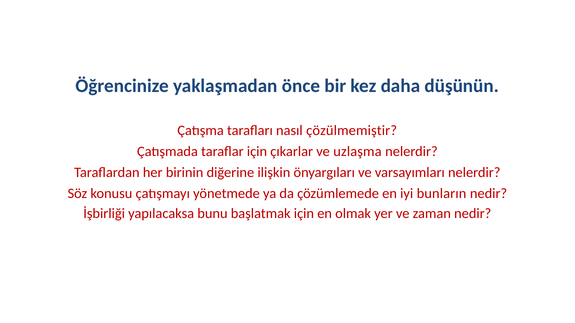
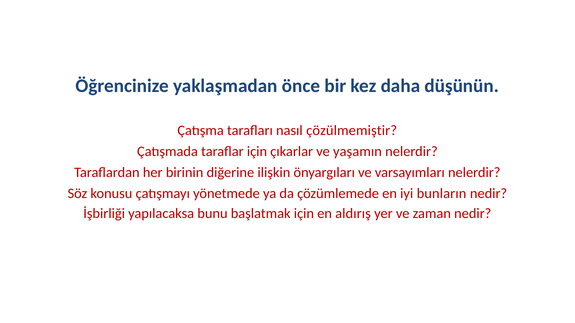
uzlaşma: uzlaşma -> yaşamın (357, 152)
olmak: olmak -> aldırış (353, 214)
